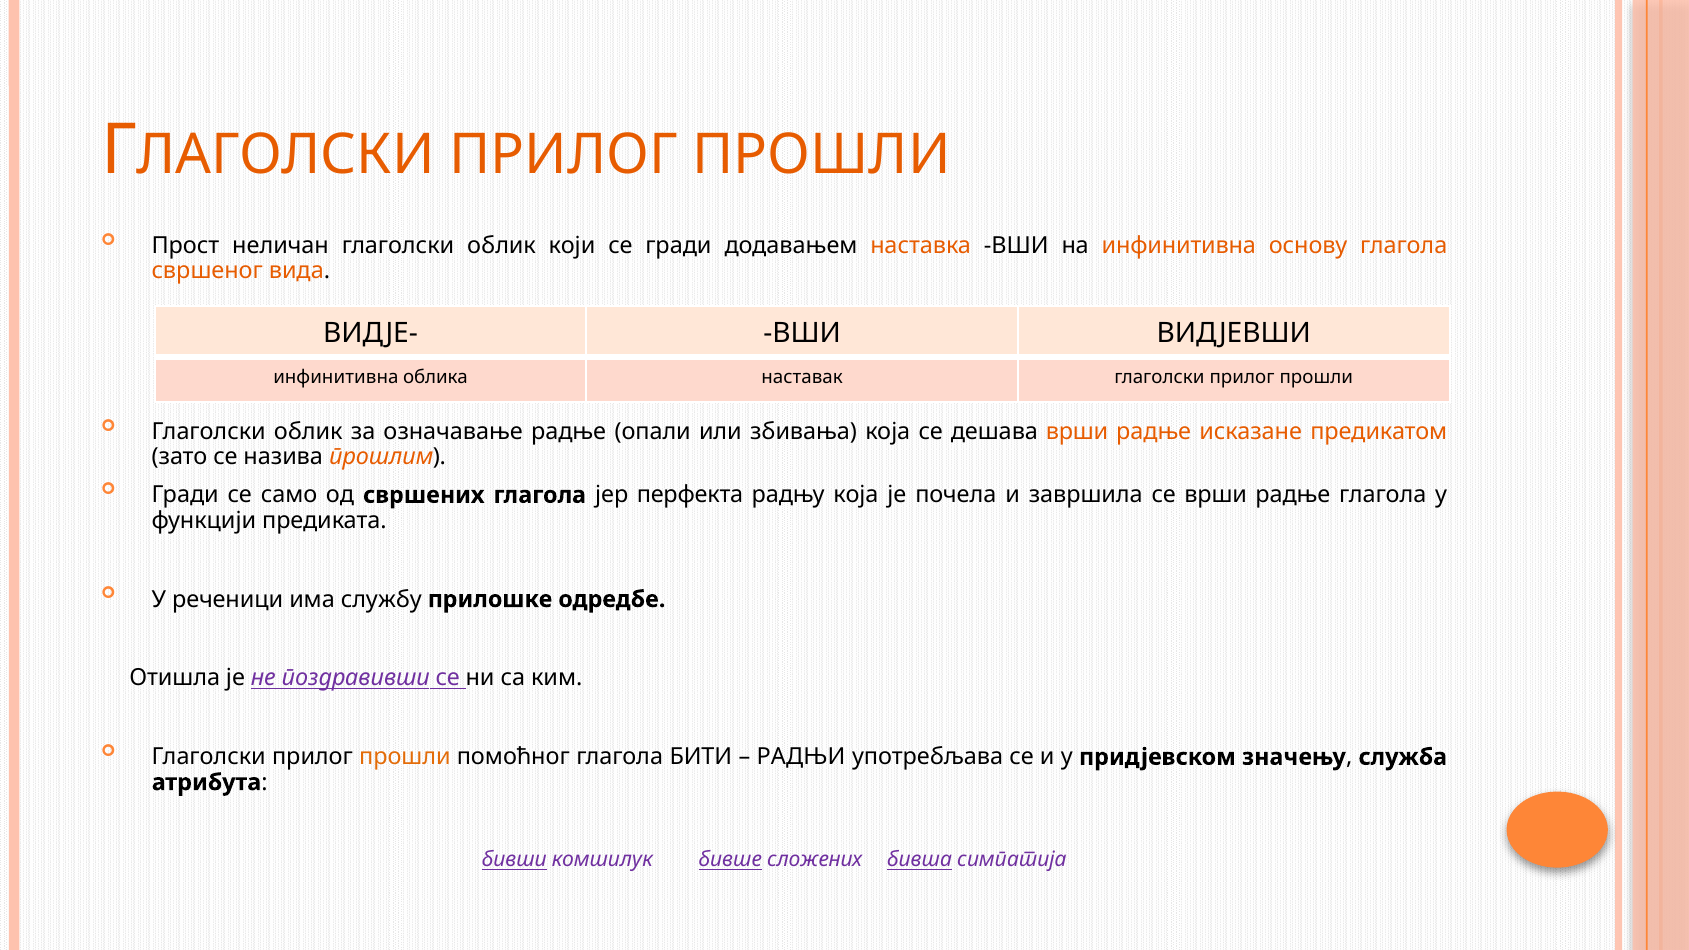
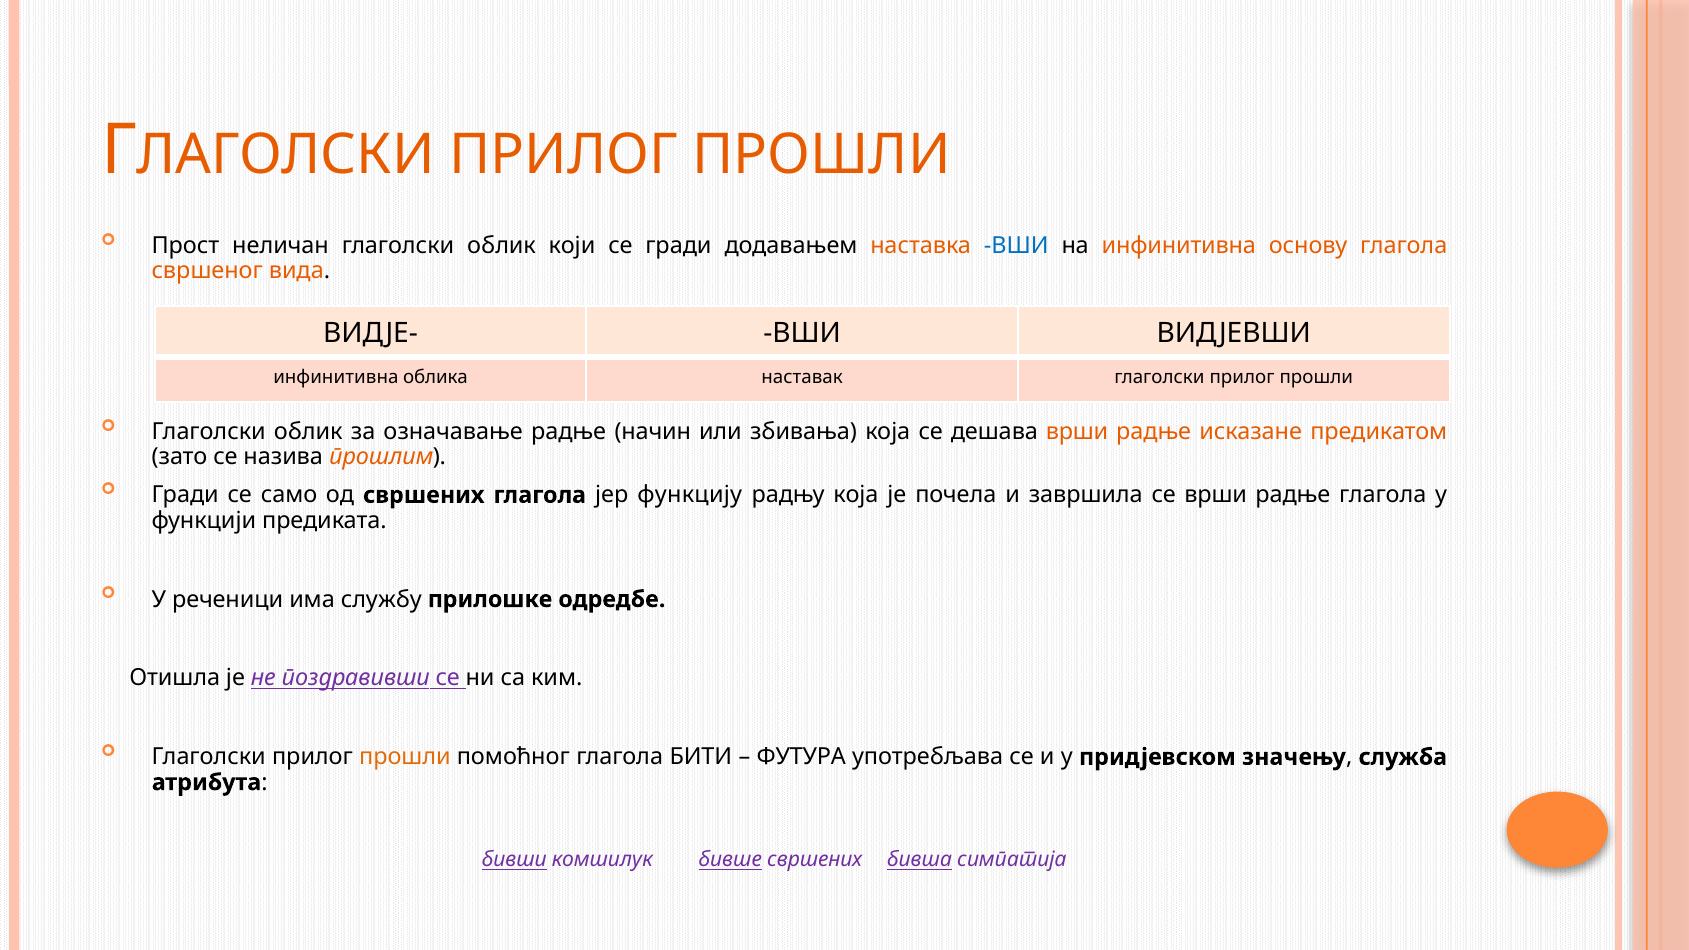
ВШИ colour: black -> blue (1016, 246)
опали: опали -> начин (653, 432)
перфекта: перфекта -> функцију (690, 495)
РАДЊИ: РАДЊИ -> ФУТУРА (801, 757)
бивше сложених: сложених -> свршених (815, 860)
